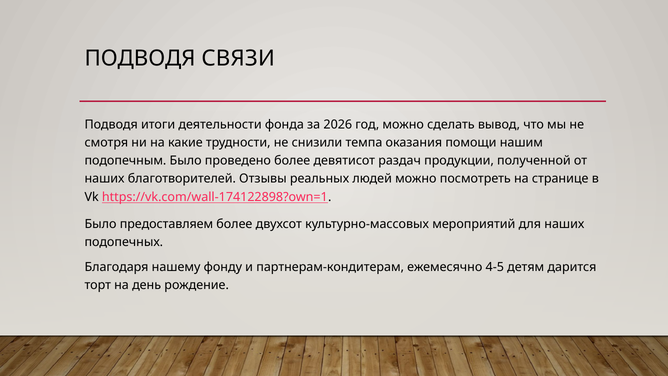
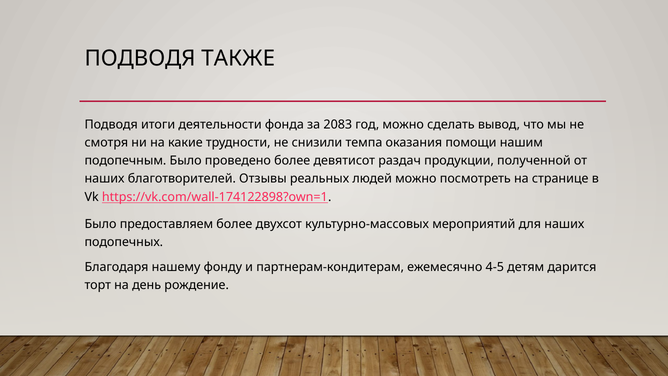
СВЯЗИ: СВЯЗИ -> ТАКЖЕ (238, 58)
2026: 2026 -> 2083 (338, 124)
